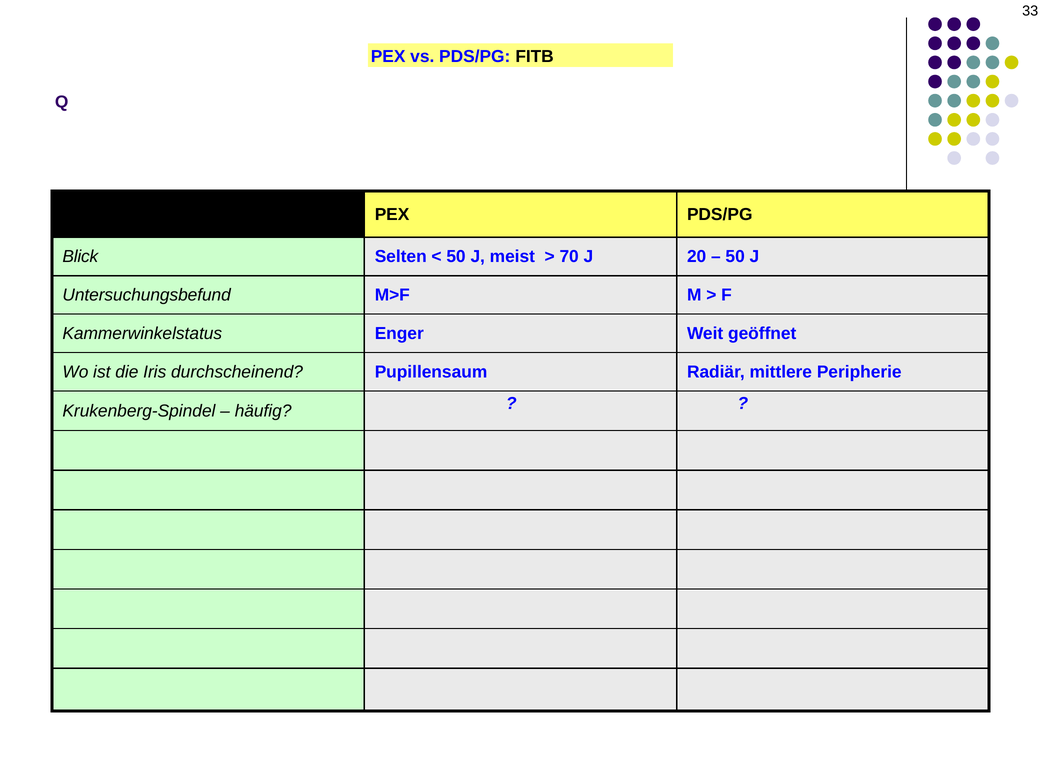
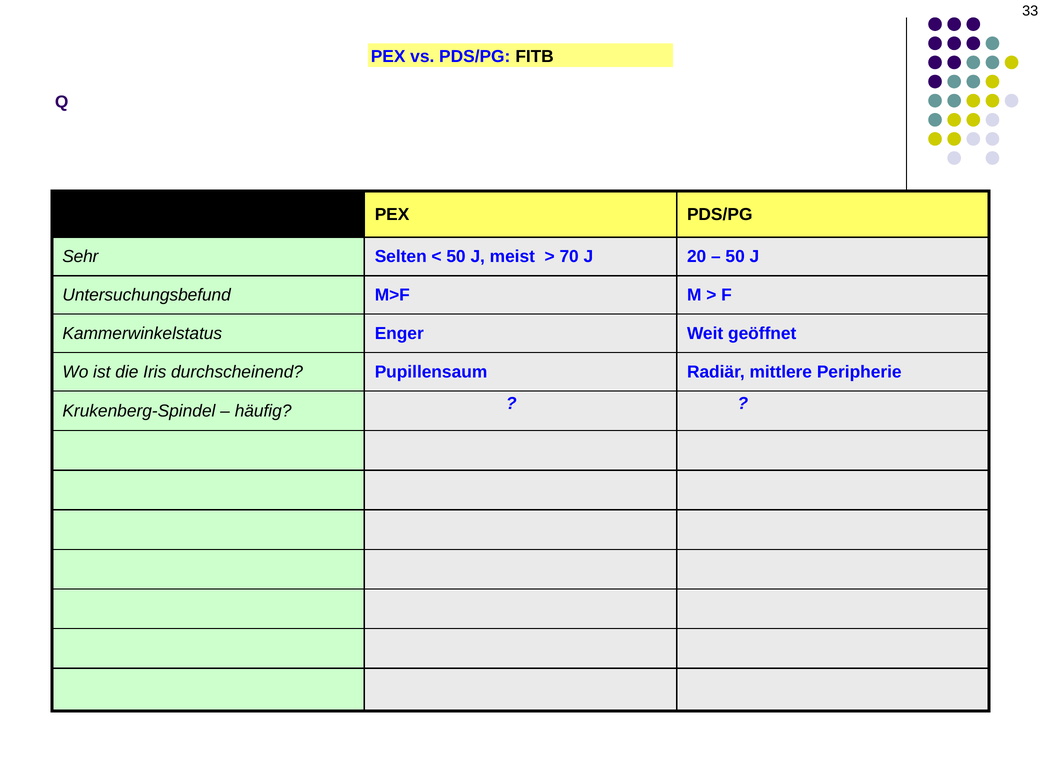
Blick: Blick -> Sehr (80, 257)
